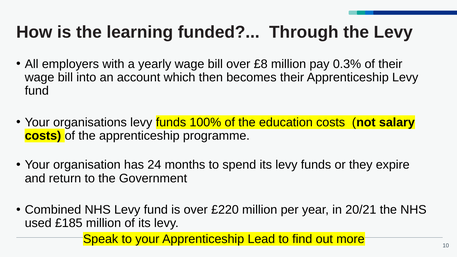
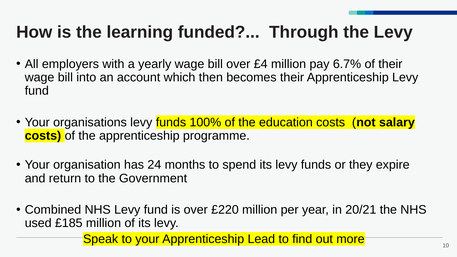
£8: £8 -> £4 (261, 64)
0.3%: 0.3% -> 6.7% (347, 64)
